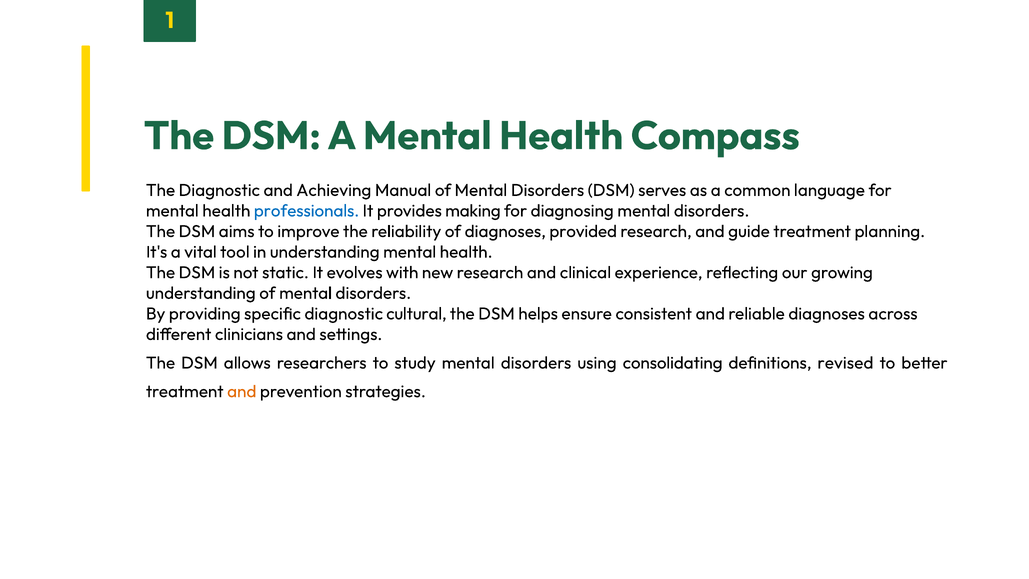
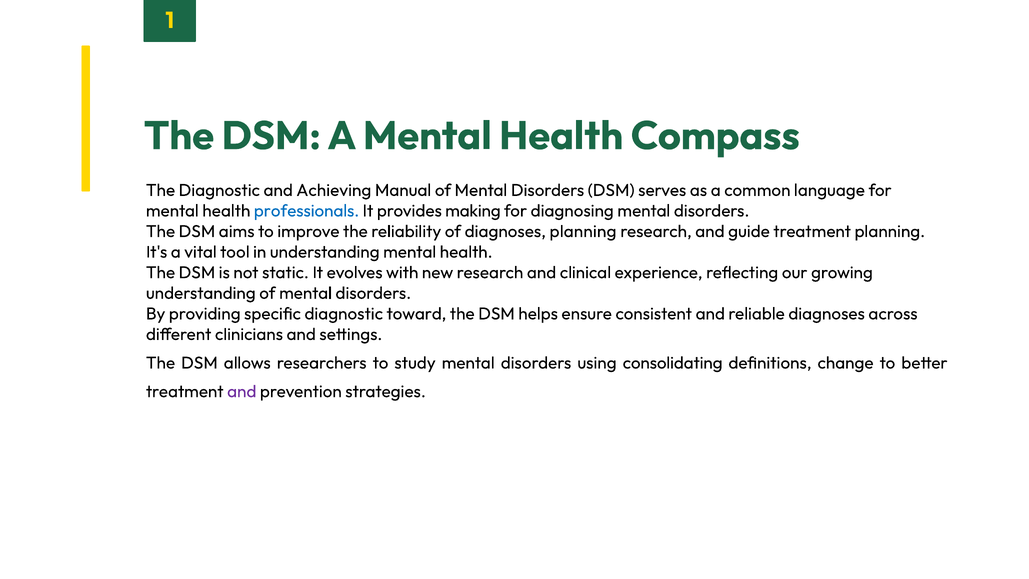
diagnoses provided: provided -> planning (583, 231)
cultural: cultural -> toward (416, 314)
revised: revised -> change (846, 363)
and colour: orange -> purple (242, 391)
